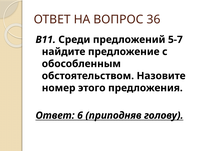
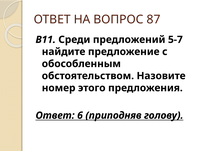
36: 36 -> 87 (154, 20)
